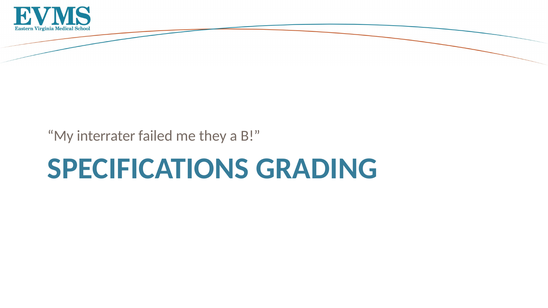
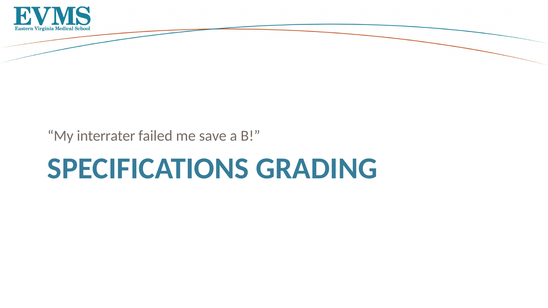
they: they -> save (213, 136)
